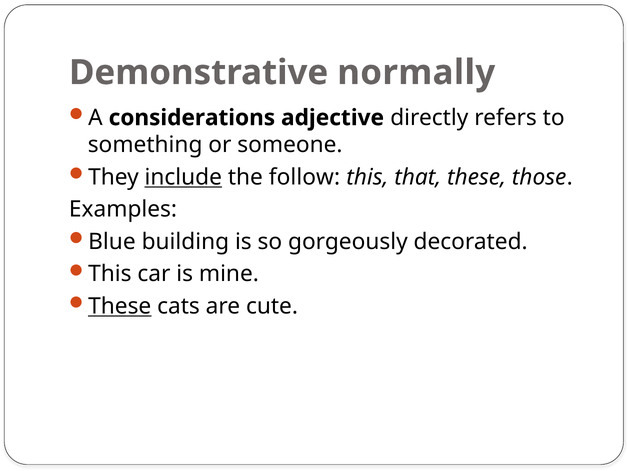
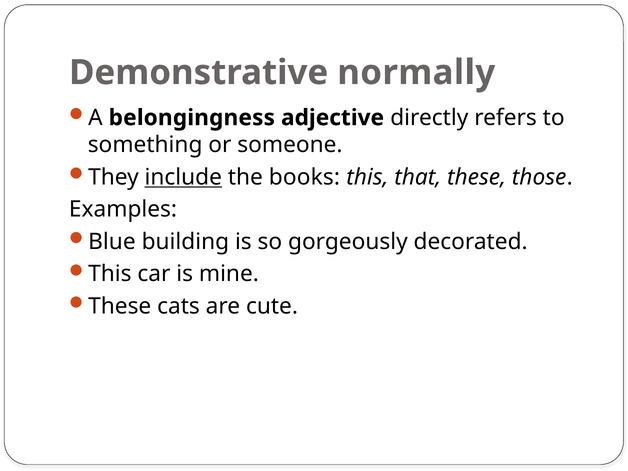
considerations: considerations -> belongingness (192, 118)
follow: follow -> books (304, 177)
These underline: present -> none (120, 306)
